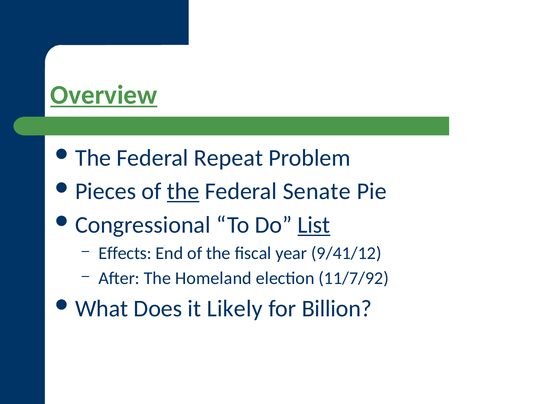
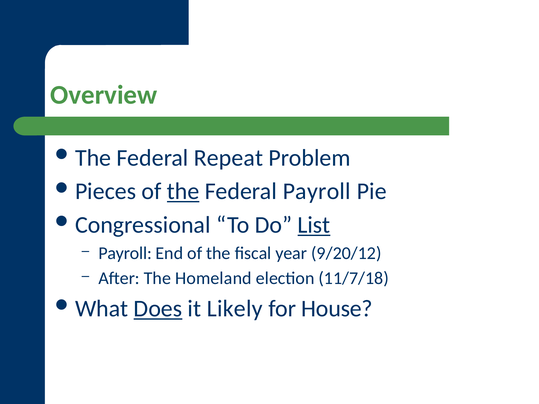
Overview underline: present -> none (104, 95)
Federal Senate: Senate -> Payroll (317, 192)
Effects: Effects -> Payroll (125, 253)
9/41/12: 9/41/12 -> 9/20/12 (346, 253)
11/7/92: 11/7/92 -> 11/7/18 (354, 279)
Does underline: none -> present (158, 309)
Billion: Billion -> House (337, 309)
